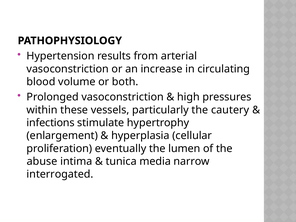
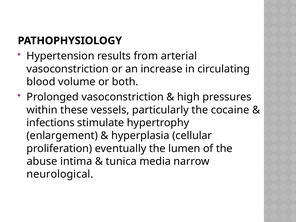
cautery: cautery -> cocaine (230, 110)
interrogated: interrogated -> neurological (60, 174)
